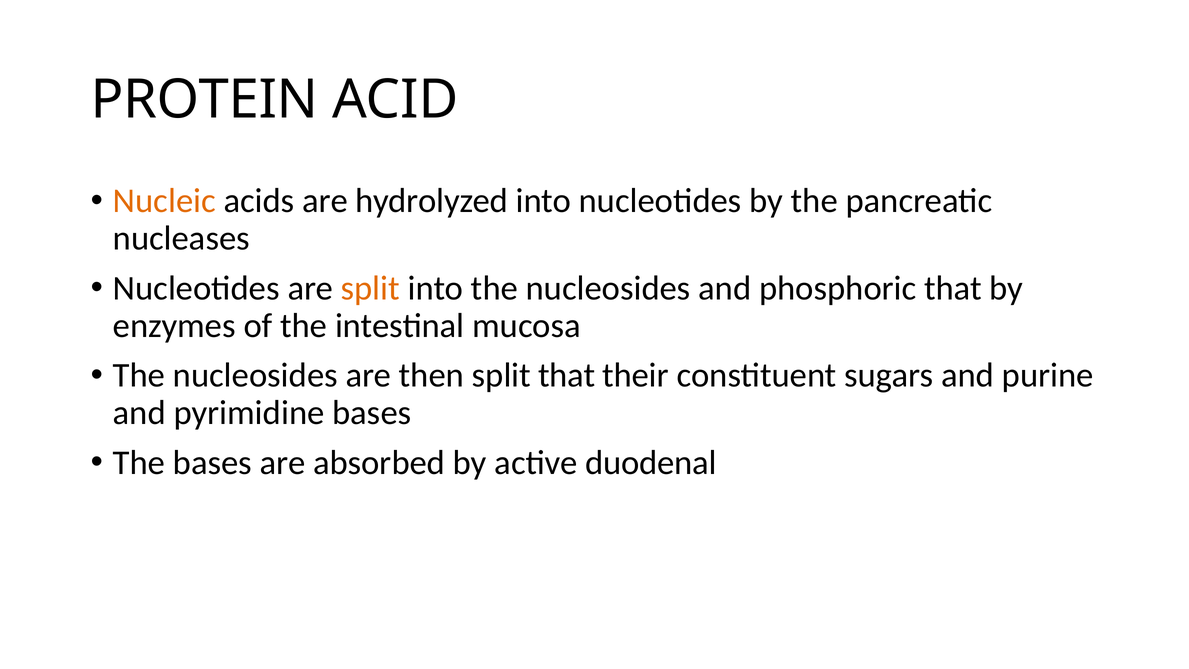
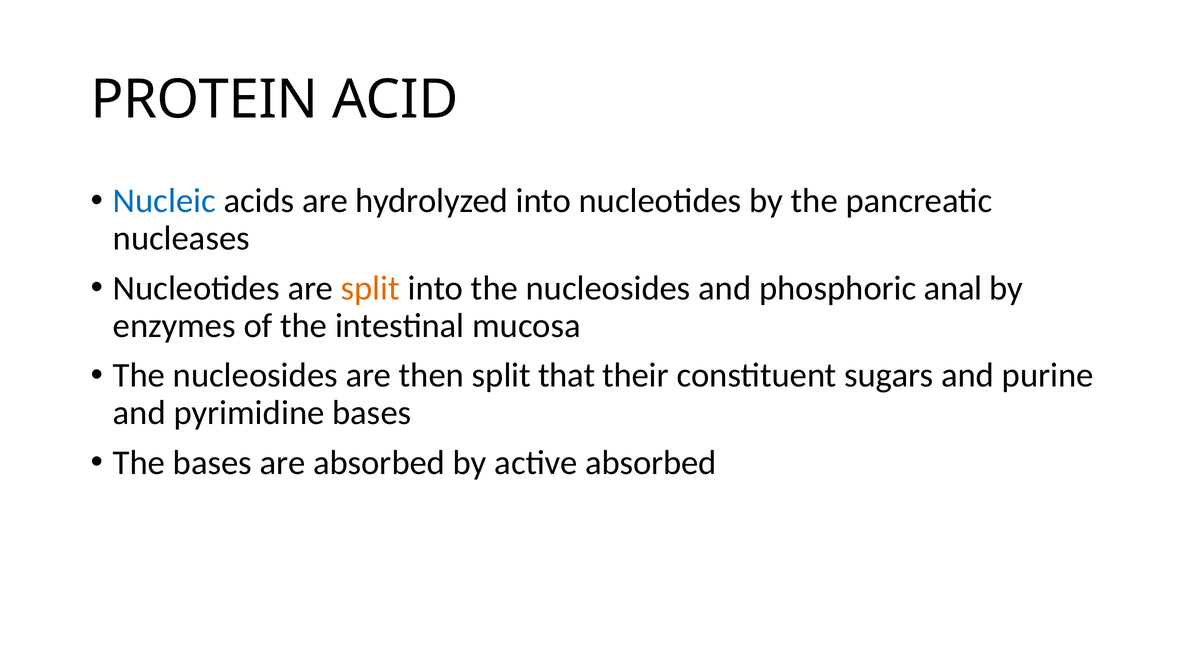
Nucleic colour: orange -> blue (164, 201)
phosphoric that: that -> anal (953, 288)
active duodenal: duodenal -> absorbed (651, 462)
